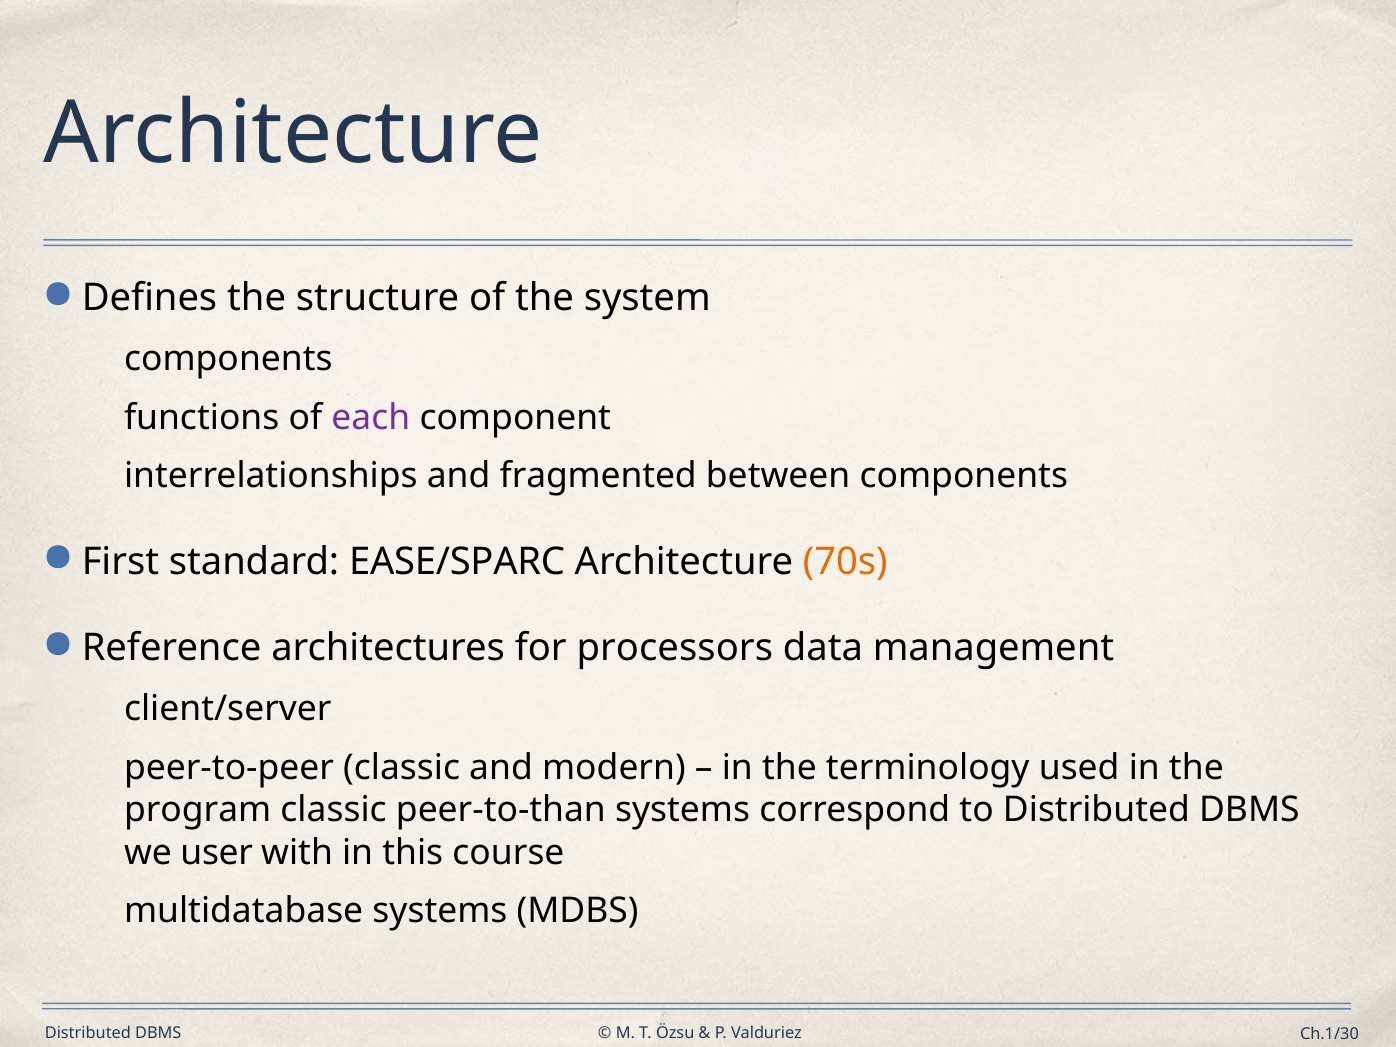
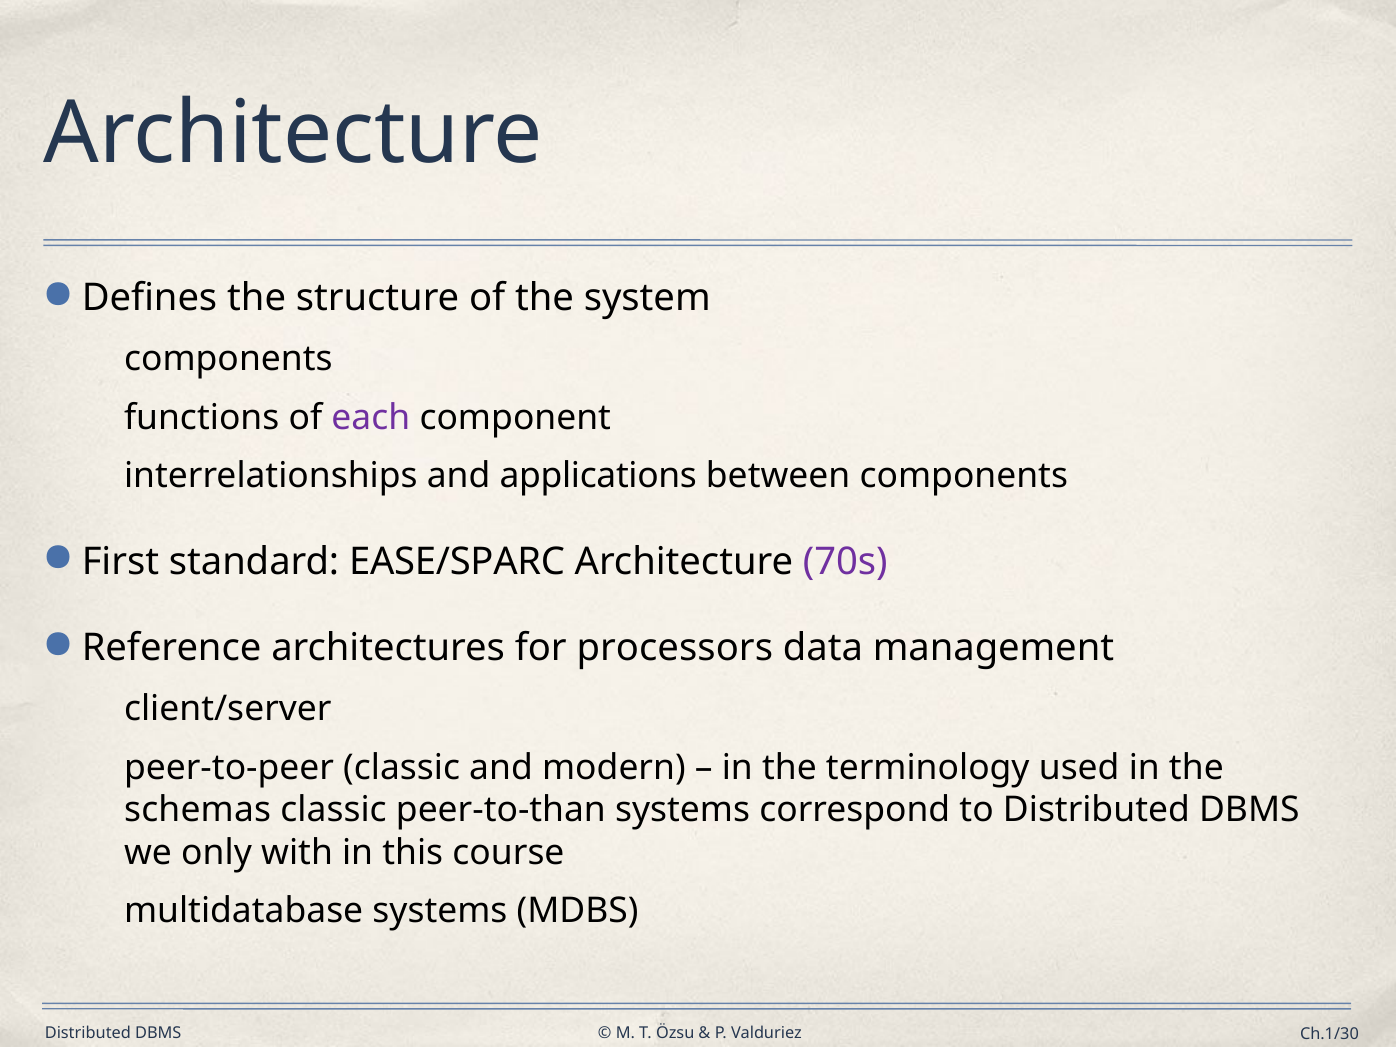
fragmented: fragmented -> applications (598, 476)
70s colour: orange -> purple (845, 562)
program: program -> schemas (198, 810)
user: user -> only (216, 852)
